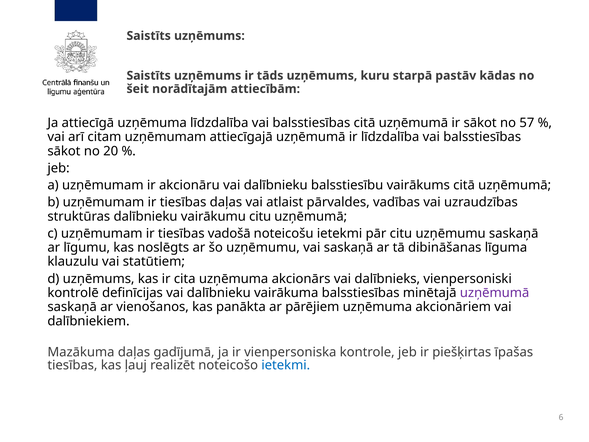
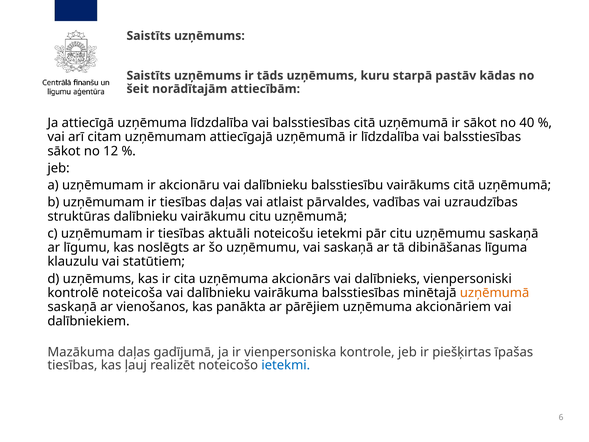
57: 57 -> 40 (527, 123)
20: 20 -> 12 (111, 151)
vadošā: vadošā -> aktuāli (229, 233)
definīcijas: definīcijas -> noteicoša (132, 293)
uzņēmumā colour: purple -> orange (495, 293)
